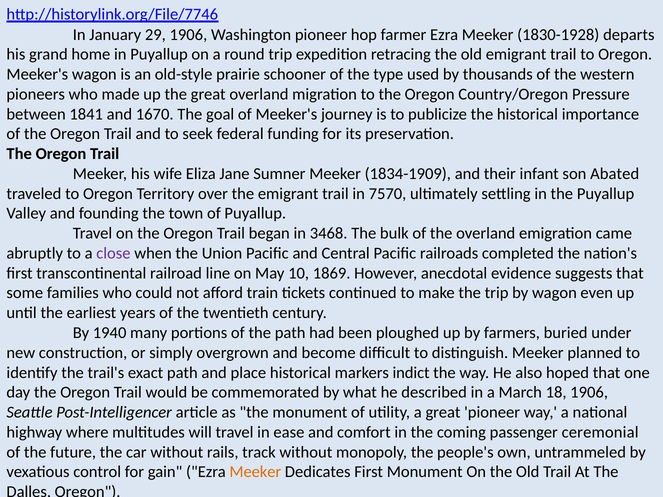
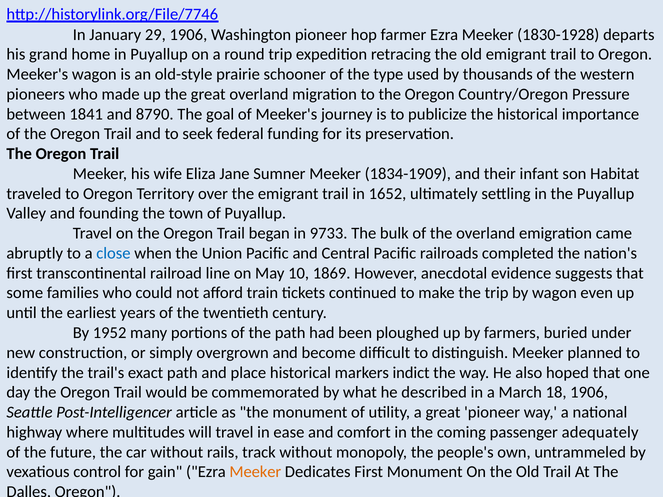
1670: 1670 -> 8790 (155, 114)
Abated: Abated -> Habitat (615, 174)
7570: 7570 -> 1652 (387, 194)
3468: 3468 -> 9733 (329, 233)
close colour: purple -> blue (113, 253)
1940: 1940 -> 1952 (110, 333)
ceremonial: ceremonial -> adequately (600, 432)
